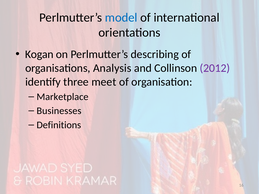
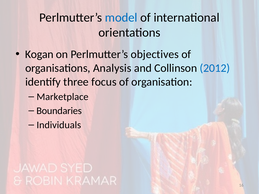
describing: describing -> objectives (155, 54)
2012 colour: purple -> blue (215, 68)
meet: meet -> focus (104, 82)
Businesses: Businesses -> Boundaries (59, 111)
Definitions: Definitions -> Individuals (59, 125)
